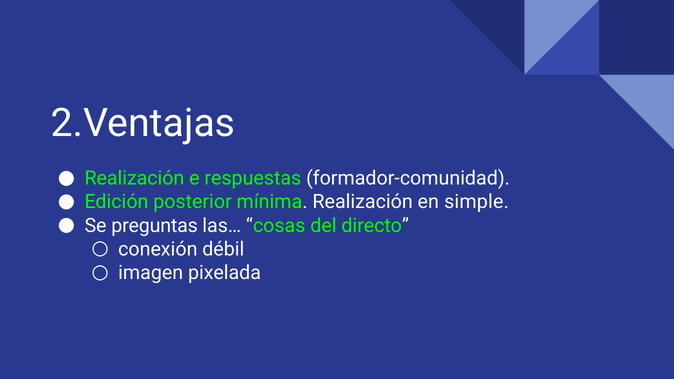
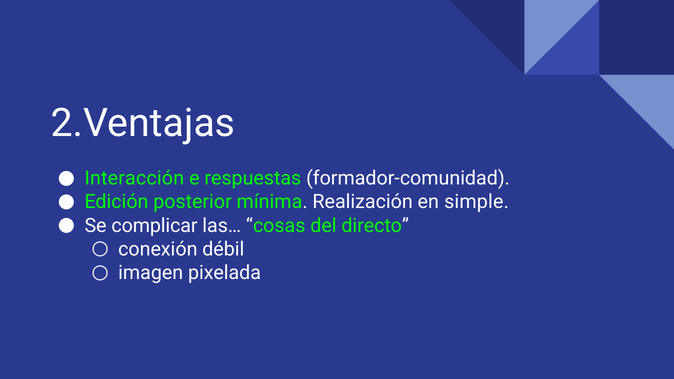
Realización: Realización -> Interacción (134, 178)
preguntas: preguntas -> complicar (155, 226)
